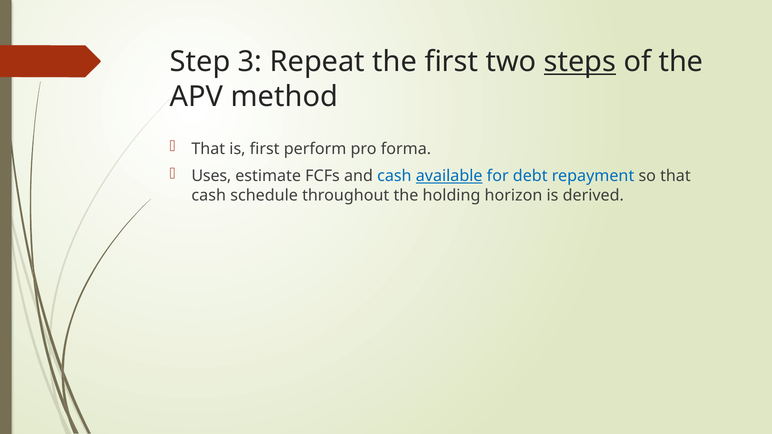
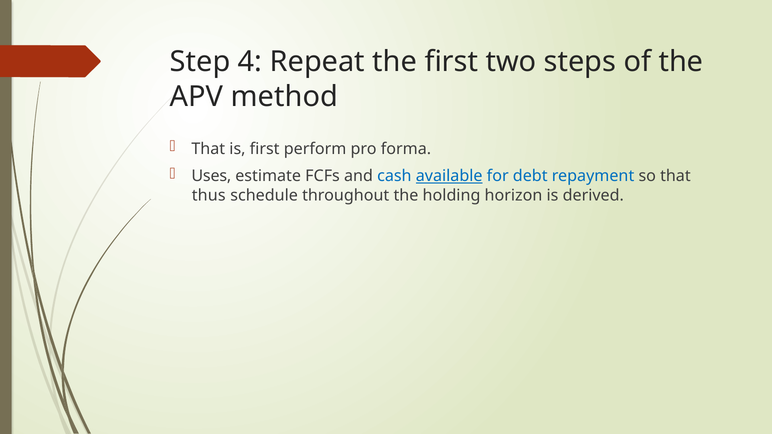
3: 3 -> 4 (250, 62)
steps underline: present -> none (580, 62)
cash: cash -> thus (209, 196)
